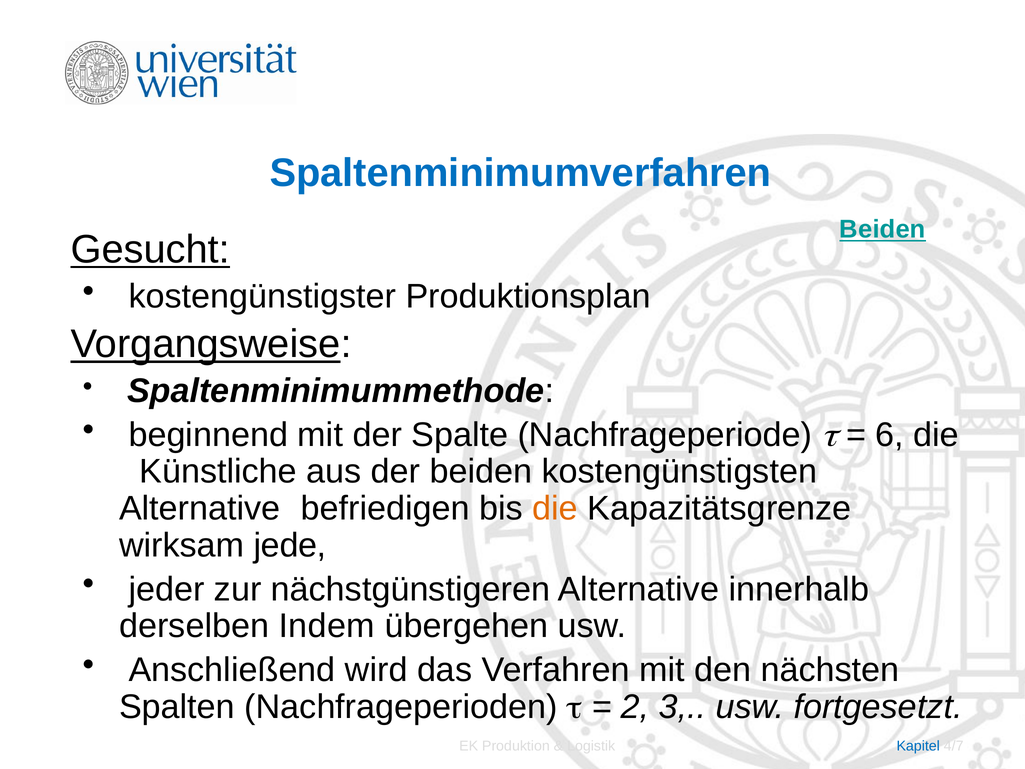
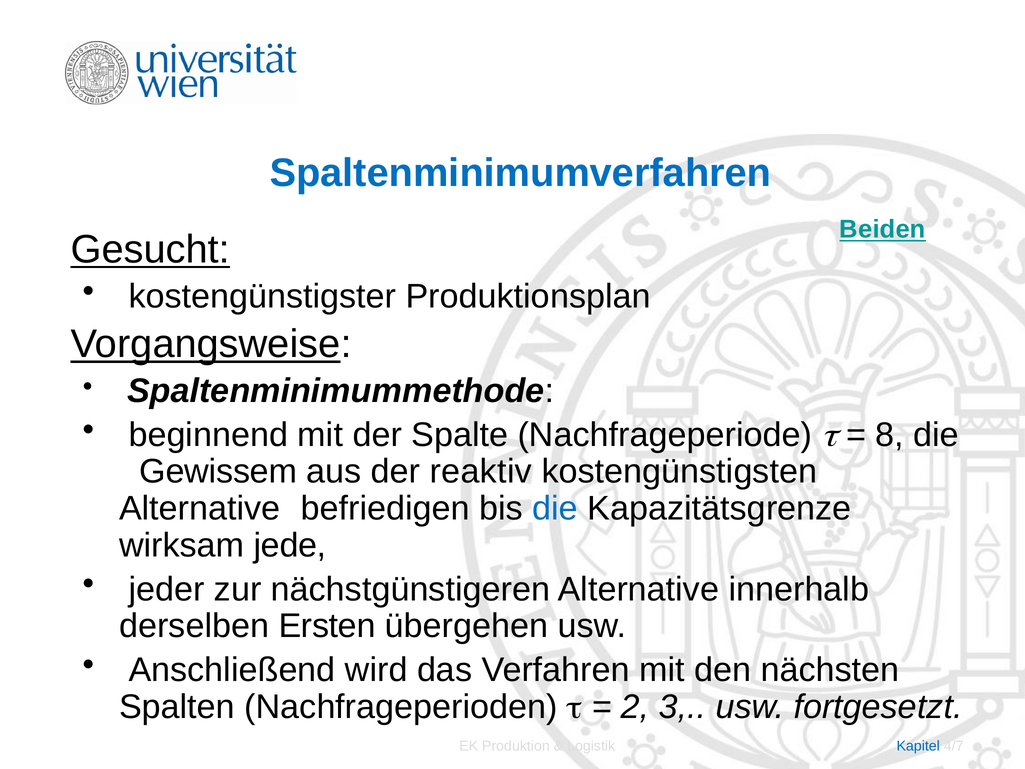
6: 6 -> 8 (890, 435)
Künstliche: Künstliche -> Gewissem (218, 472)
der beiden: beiden -> reaktiv (481, 472)
die colour: orange -> blue (555, 508)
Indem: Indem -> Ersten (327, 626)
